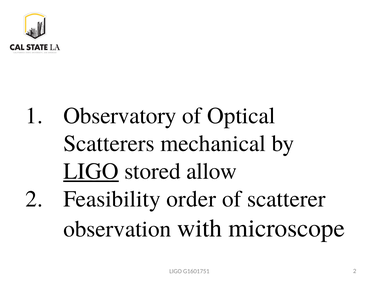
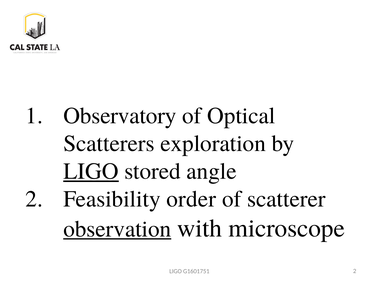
mechanical: mechanical -> exploration (213, 144)
allow: allow -> angle (212, 171)
observation underline: none -> present (117, 229)
